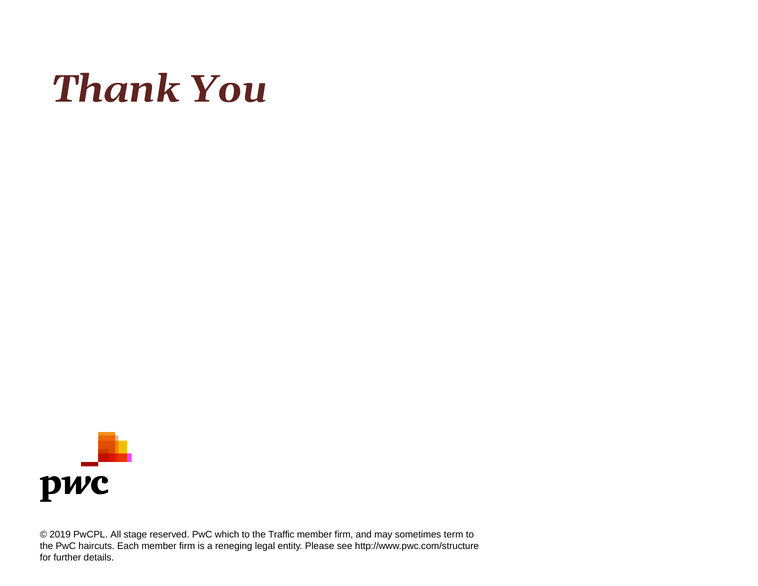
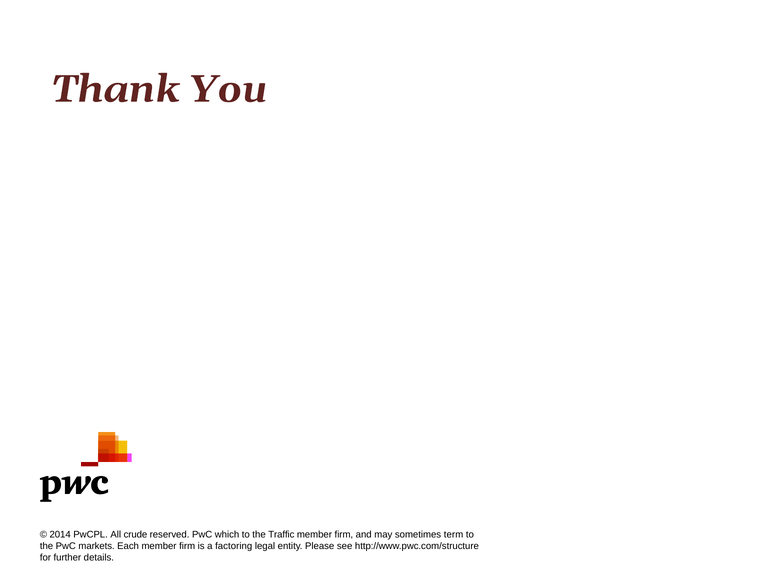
2019: 2019 -> 2014 (60, 534)
stage: stage -> crude (135, 534)
haircuts: haircuts -> markets (97, 546)
reneging: reneging -> factoring (234, 546)
